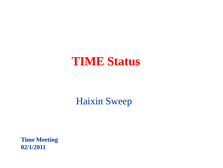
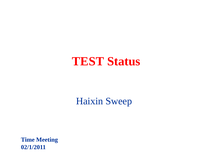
TIME: TIME -> TEST (88, 61)
